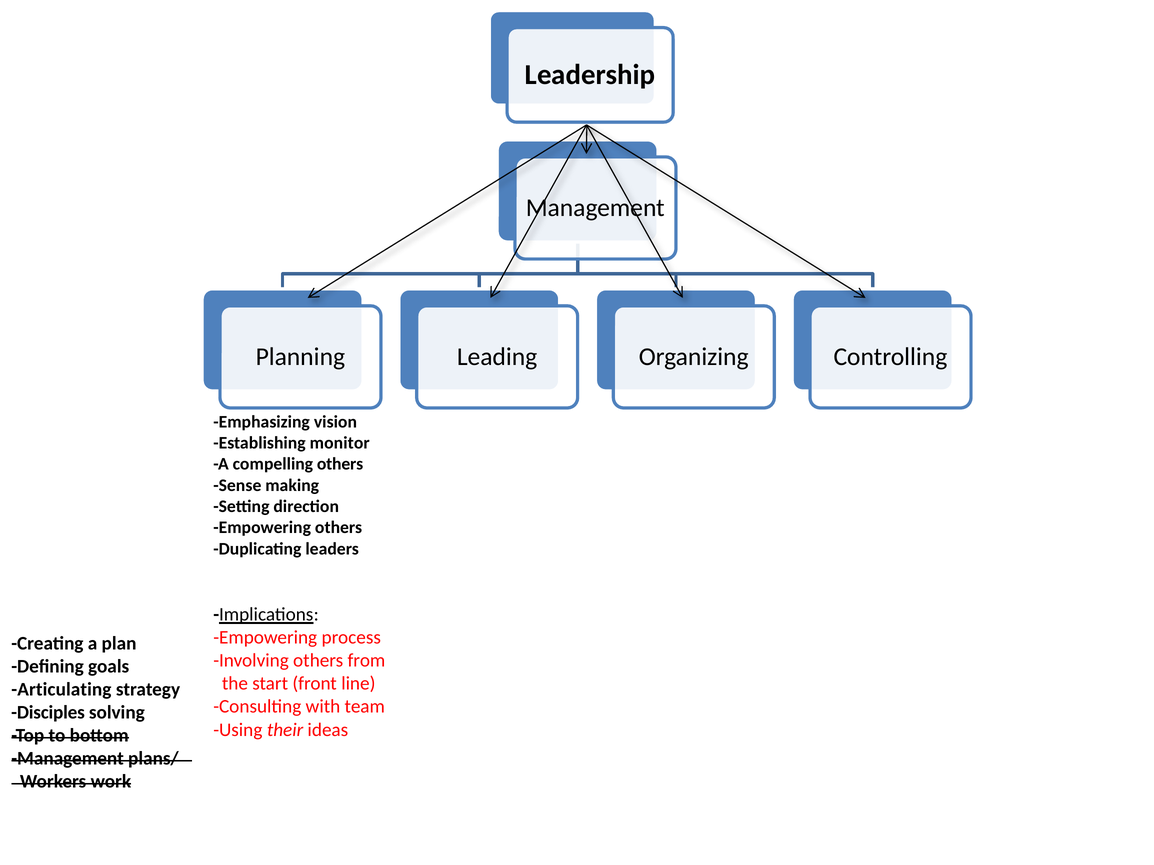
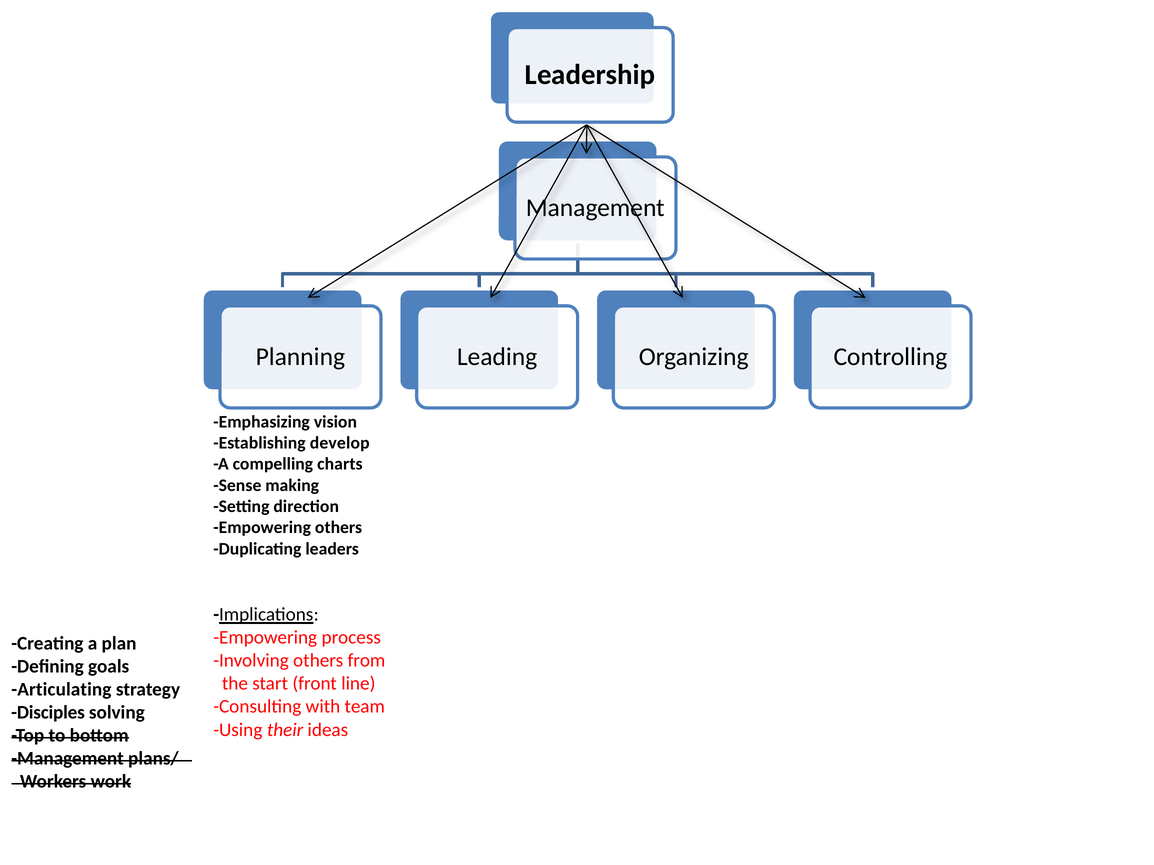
monitor: monitor -> develop (340, 443)
compelling others: others -> charts (340, 464)
